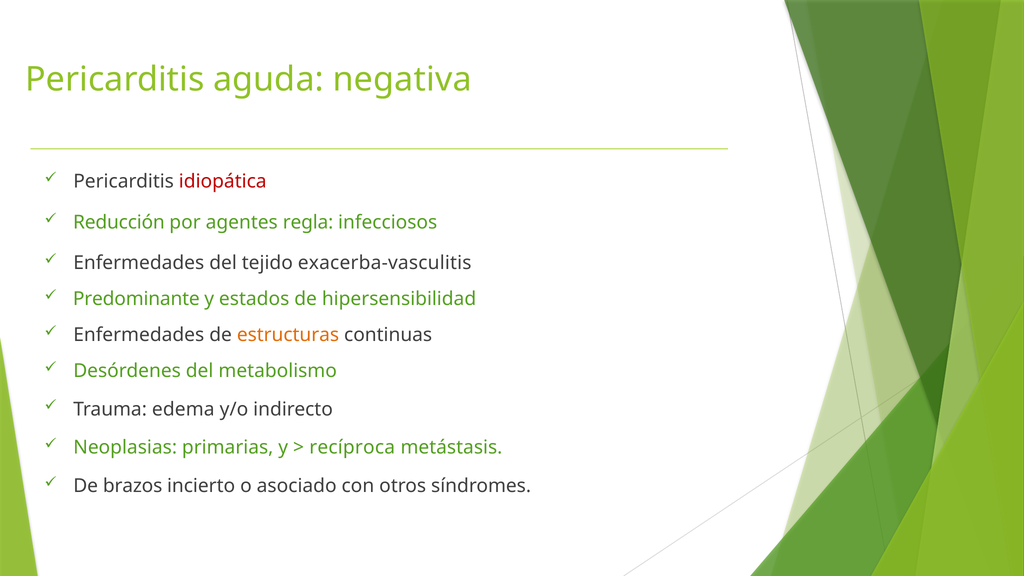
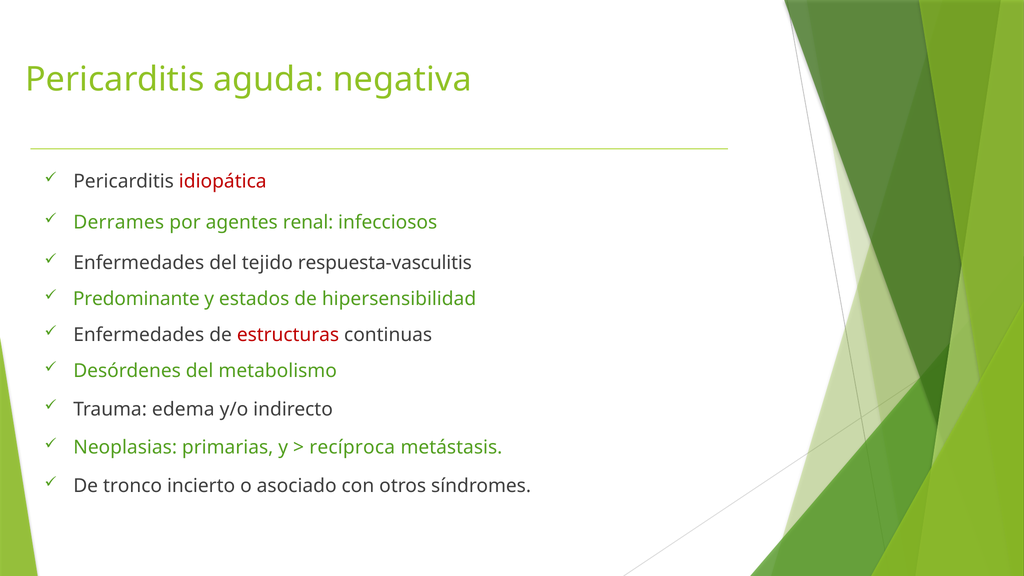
Reducción: Reducción -> Derrames (119, 222)
regla: regla -> renal (308, 222)
exacerba-vasculitis: exacerba-vasculitis -> respuesta-vasculitis (385, 263)
estructuras colour: orange -> red (288, 335)
brazos: brazos -> tronco (133, 486)
